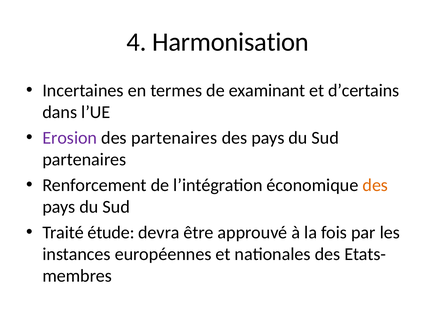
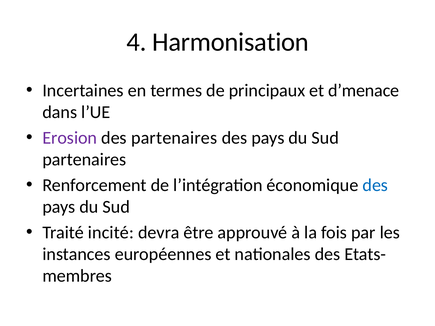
examinant: examinant -> principaux (267, 90)
d’certains: d’certains -> d’menace (364, 90)
des colour: orange -> blue (375, 185)
étude: étude -> incité (111, 233)
